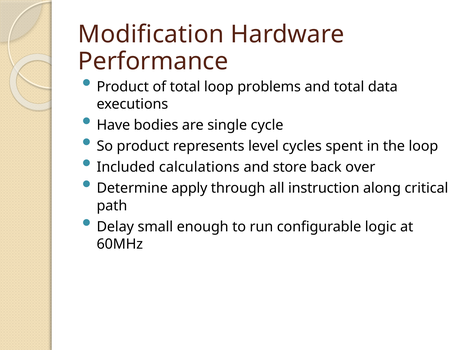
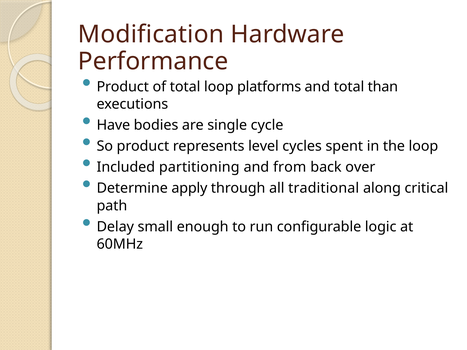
problems: problems -> platforms (269, 87)
data: data -> than (383, 87)
calculations: calculations -> partitioning (199, 167)
store: store -> from (290, 167)
instruction: instruction -> traditional (324, 188)
